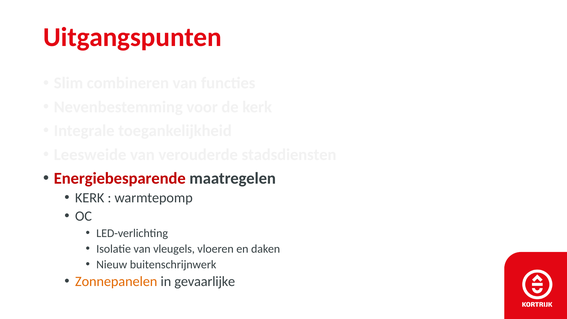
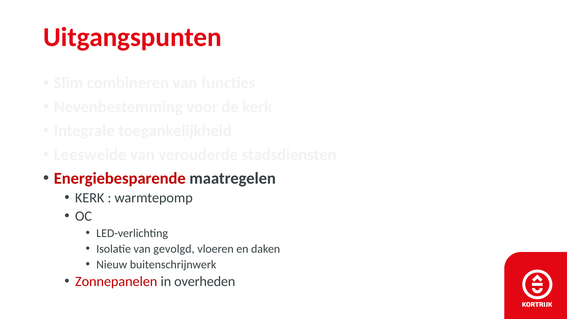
vleugels: vleugels -> gevolgd (174, 249)
Zonnepanelen colour: orange -> red (116, 281)
gevaarlijke: gevaarlijke -> overheden (205, 281)
